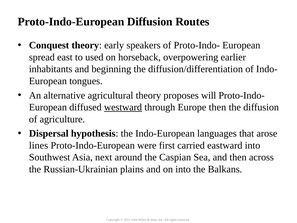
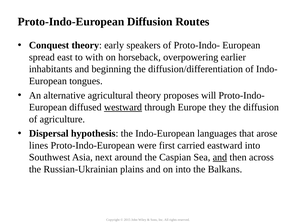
used: used -> with (94, 57)
Europe then: then -> they (217, 107)
and underline: none -> present (220, 157)
